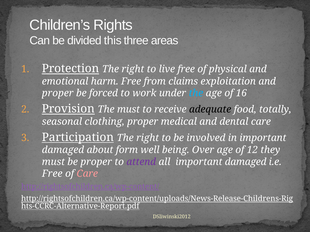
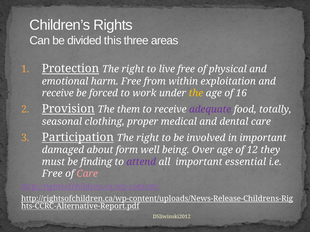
claims: claims -> within (183, 82)
proper: proper -> receive (58, 93)
the colour: light blue -> yellow (196, 93)
The must: must -> them (128, 110)
adequate colour: black -> purple (210, 110)
be proper: proper -> finding (96, 162)
all important damaged: damaged -> essential (246, 162)
